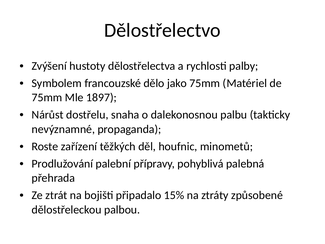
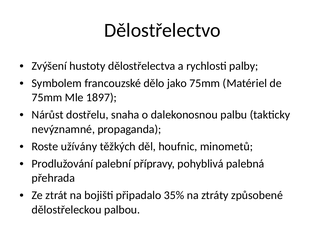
zařízení: zařízení -> užívány (79, 146)
15%: 15% -> 35% (174, 195)
